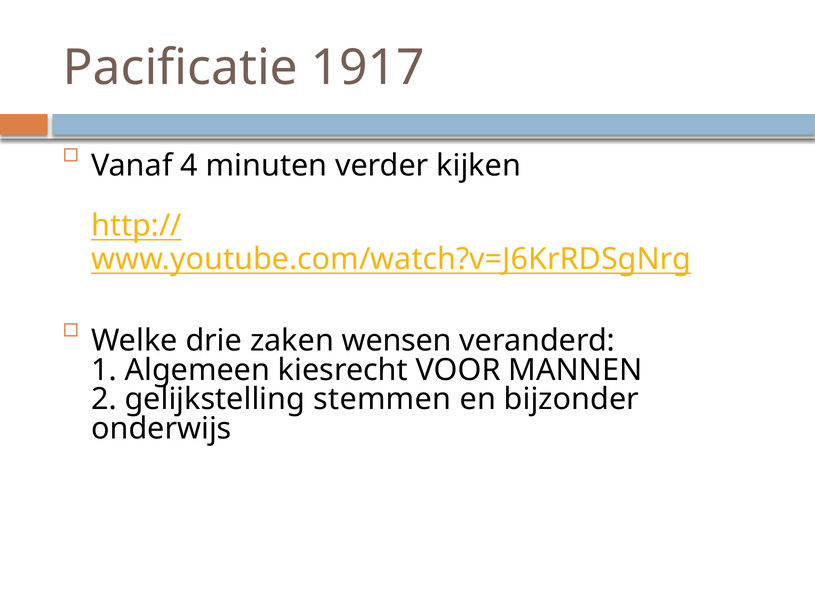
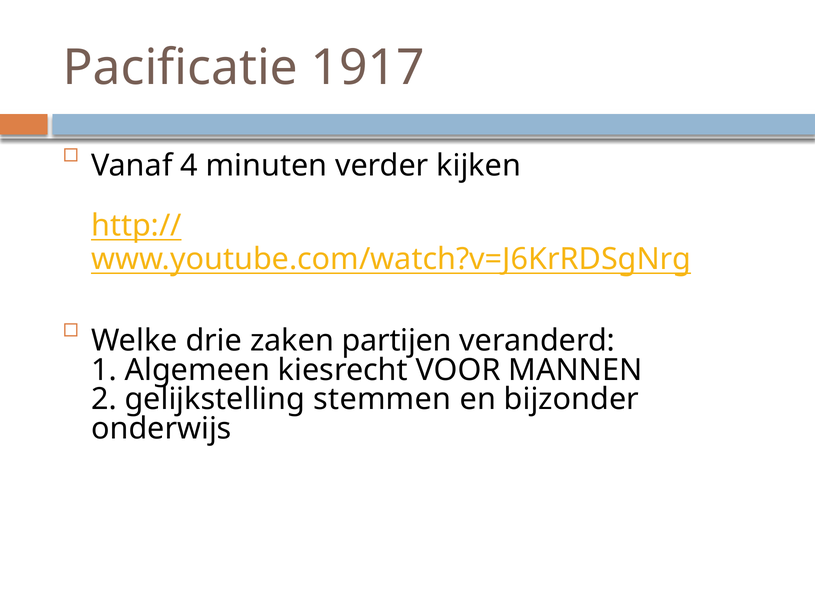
wensen: wensen -> partijen (397, 341)
